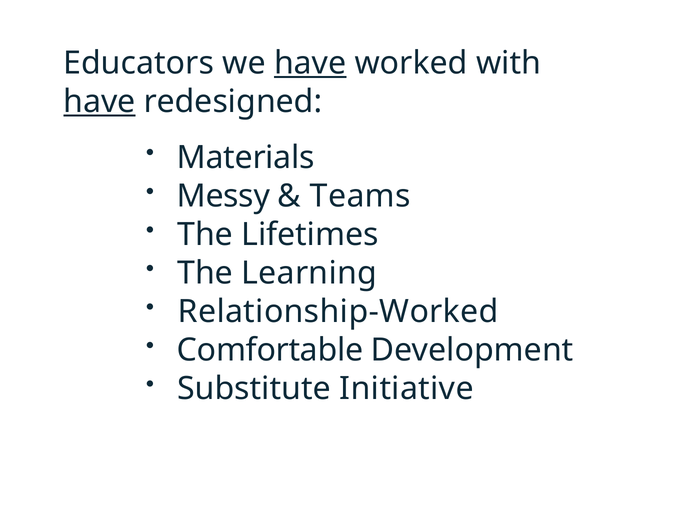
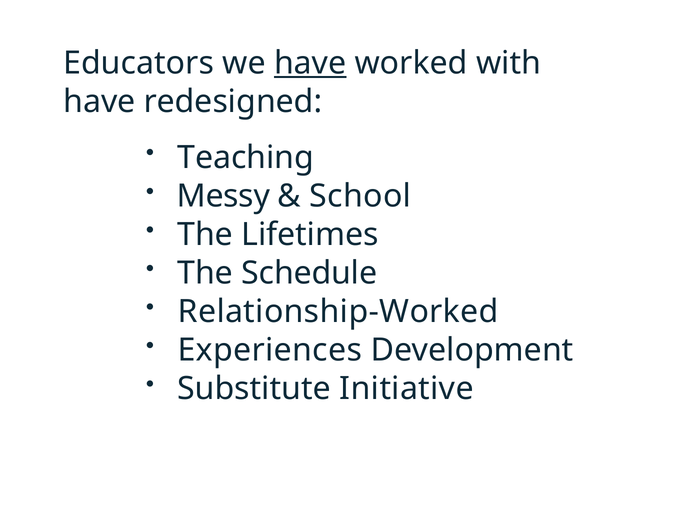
have underline: present -> none (99, 102)
Materials: Materials -> Teaching (246, 158)
Teams: Teams -> School (360, 196)
Learning: Learning -> Schedule (309, 273)
Comfortable: Comfortable -> Experiences (270, 351)
